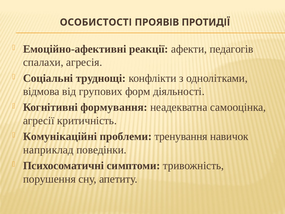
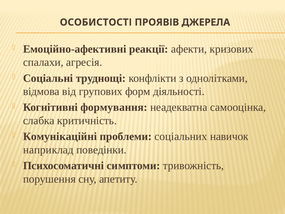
ПРОТИДІЇ: ПРОТИДІЇ -> ДЖЕРЕЛА (206, 22)
педагогів: педагогів -> кризових (231, 49)
агресії: агресії -> слабка (39, 121)
тренування: тренування -> соціальних (181, 136)
